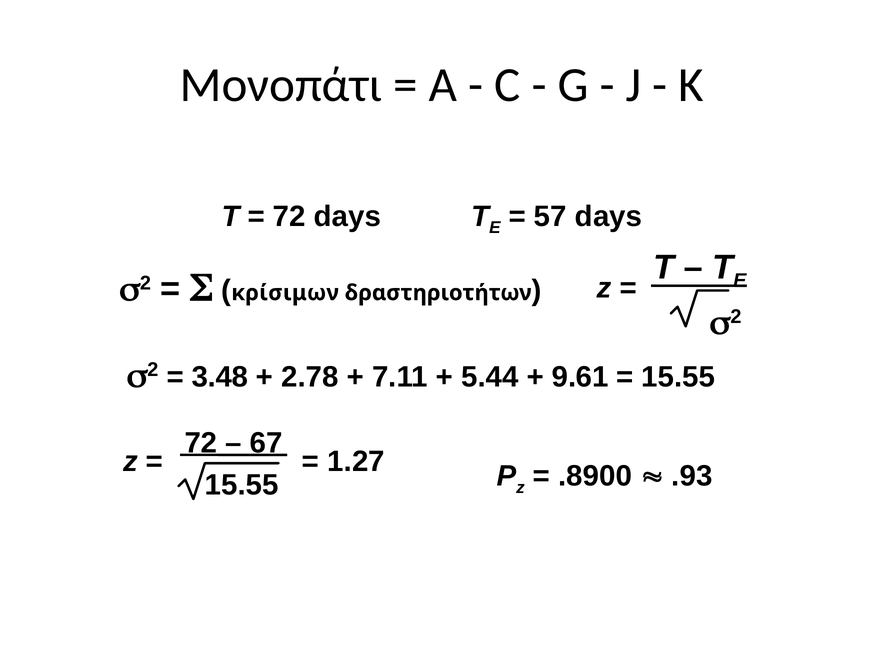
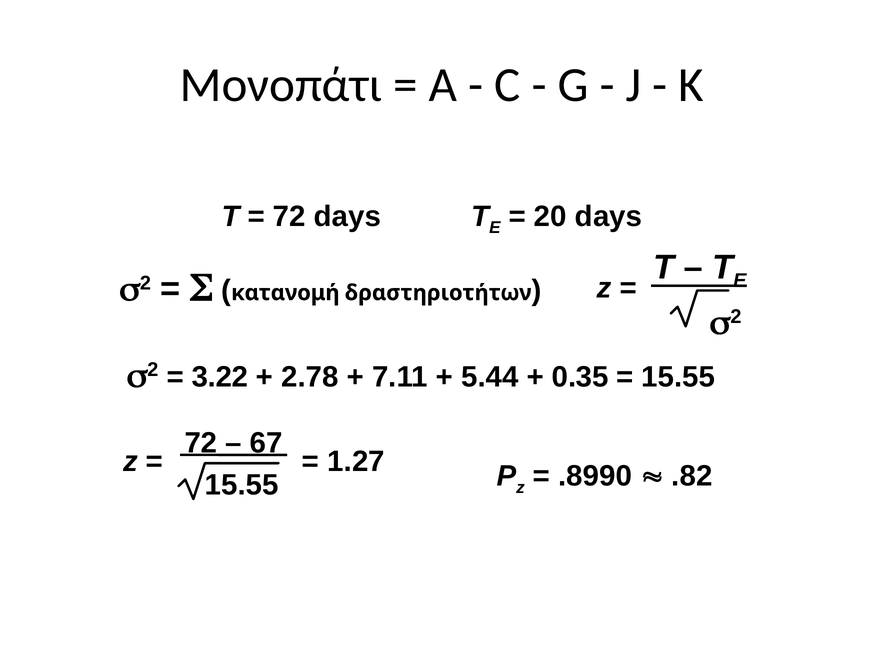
57: 57 -> 20 (550, 216)
κρίσιμων: κρίσιμων -> κατανομή (285, 293)
3.48: 3.48 -> 3.22 (220, 377)
9.61: 9.61 -> 0.35 (580, 377)
.8900: .8900 -> .8990 (595, 476)
.93: .93 -> .82 (692, 476)
